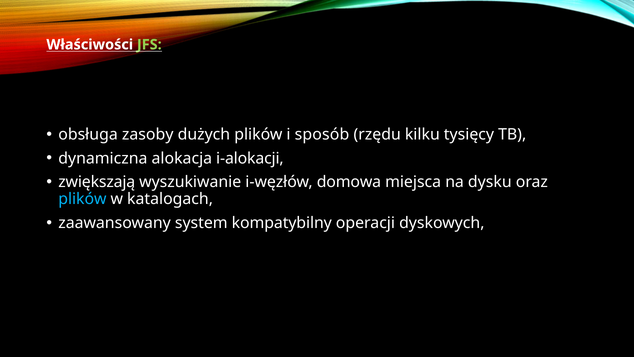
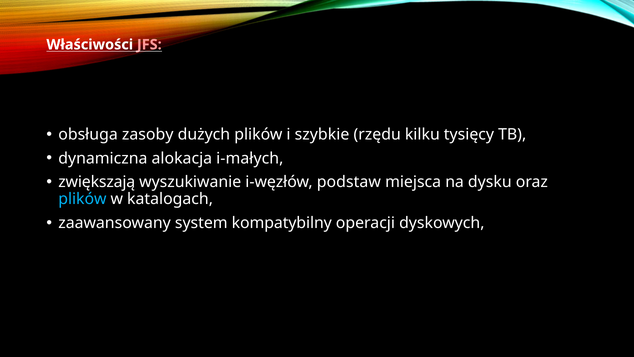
JFS colour: light green -> pink (149, 45)
sposób: sposób -> szybkie (322, 134)
i-alokacji: i-alokacji -> i-małych (250, 158)
domowa: domowa -> podstaw (349, 182)
